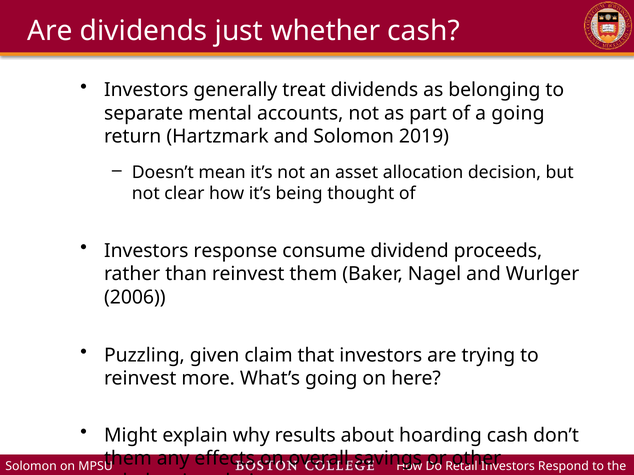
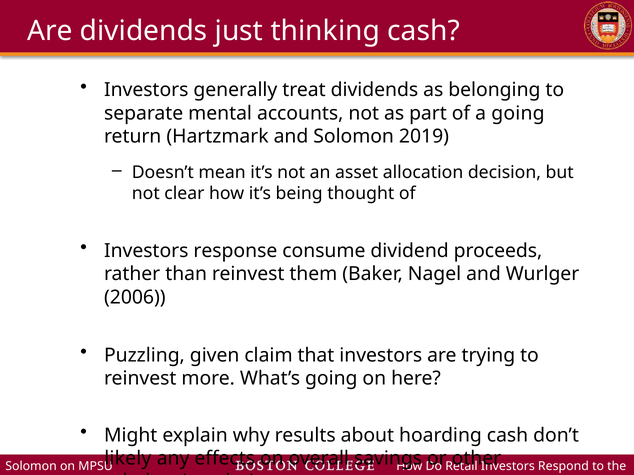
whether: whether -> thinking (325, 31)
them: them -> likely (128, 459)
